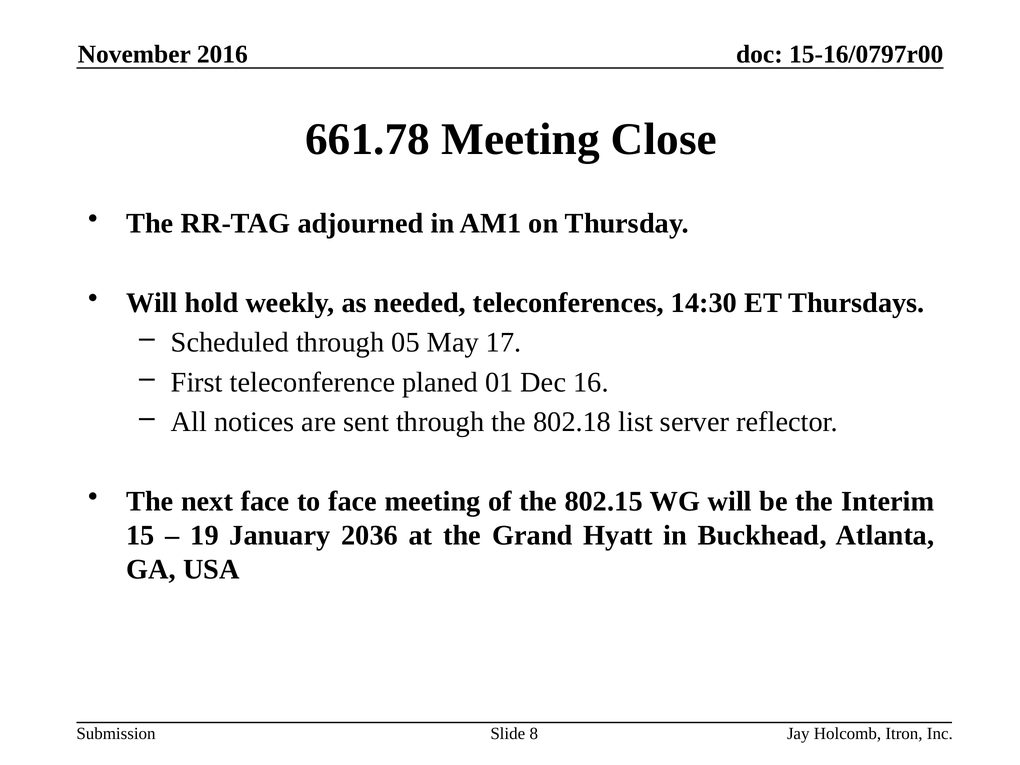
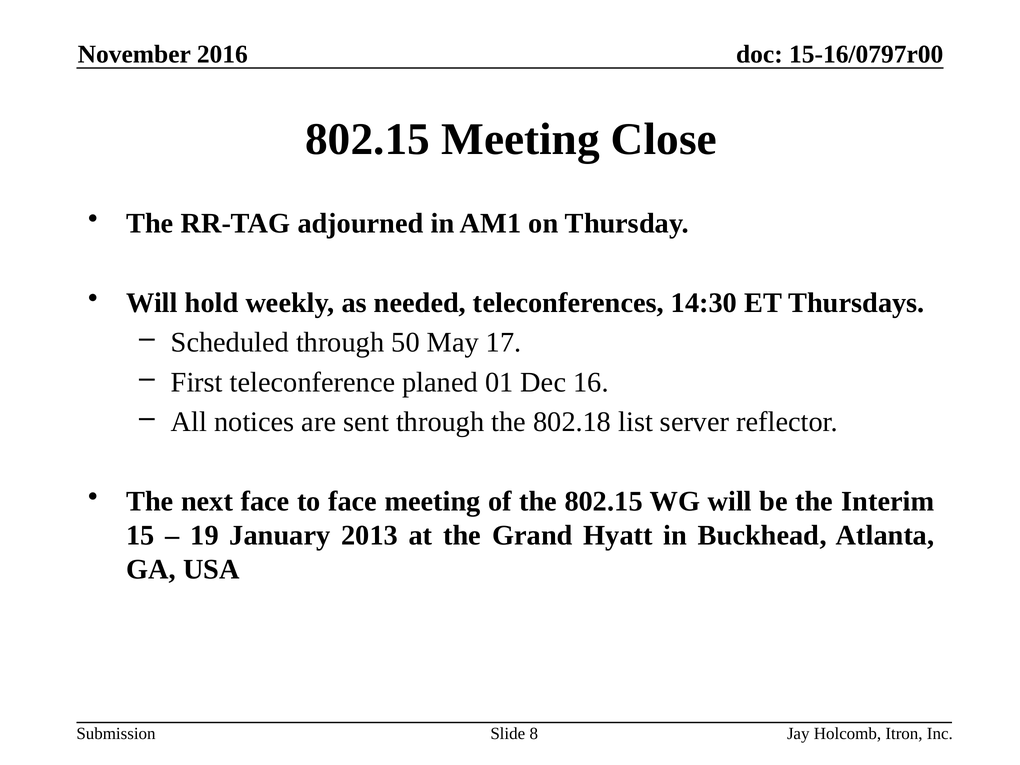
661.78: 661.78 -> 802.15 (368, 139)
05: 05 -> 50 (406, 343)
2036: 2036 -> 2013 (370, 535)
